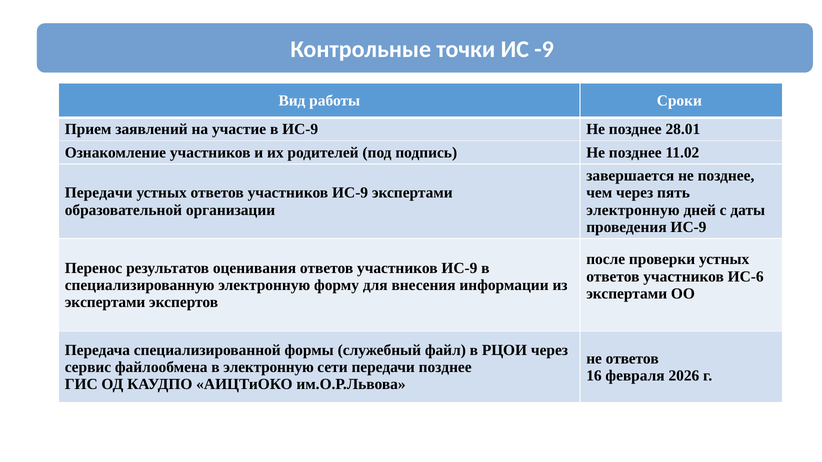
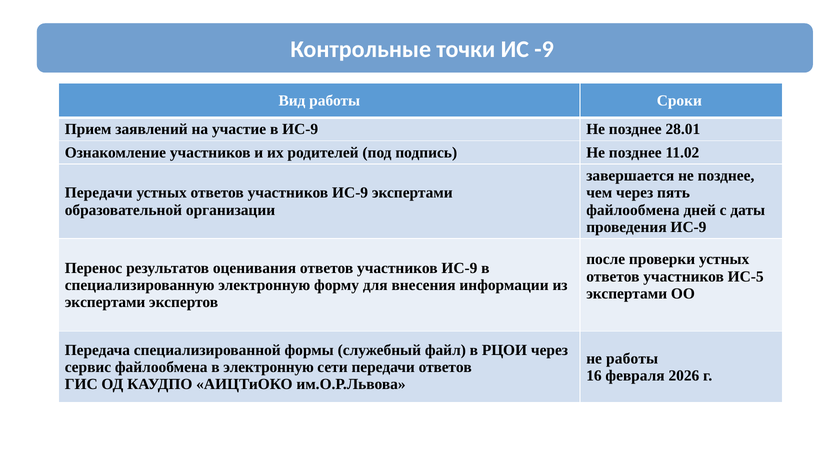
электронную: электронную -> файлообмена (633, 210)
ИС-6: ИС-6 -> ИС-5 (746, 277)
не ответов: ответов -> работы (632, 359)
передачи позднее: позднее -> ответов (445, 367)
